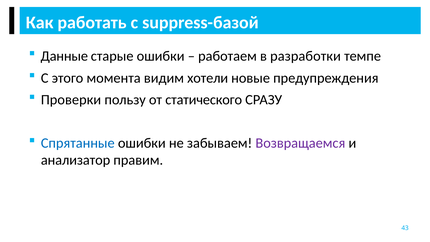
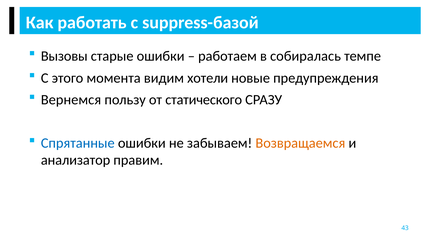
Данные: Данные -> Вызовы (64, 56)
разработки: разработки -> собиралась (306, 56)
Проверки: Проверки -> Вернемся (71, 100)
Возвращаемся colour: purple -> orange (300, 143)
